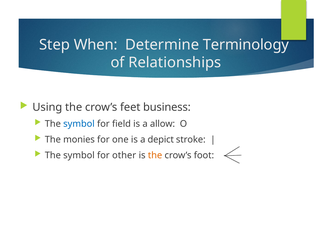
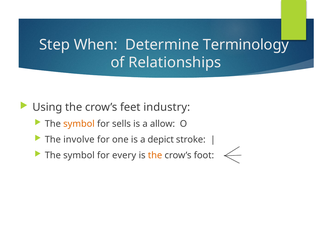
business: business -> industry (167, 107)
symbol colour: blue -> orange (79, 124)
field: field -> sells (121, 124)
monies: monies -> involve (79, 140)
other: other -> every (124, 155)
